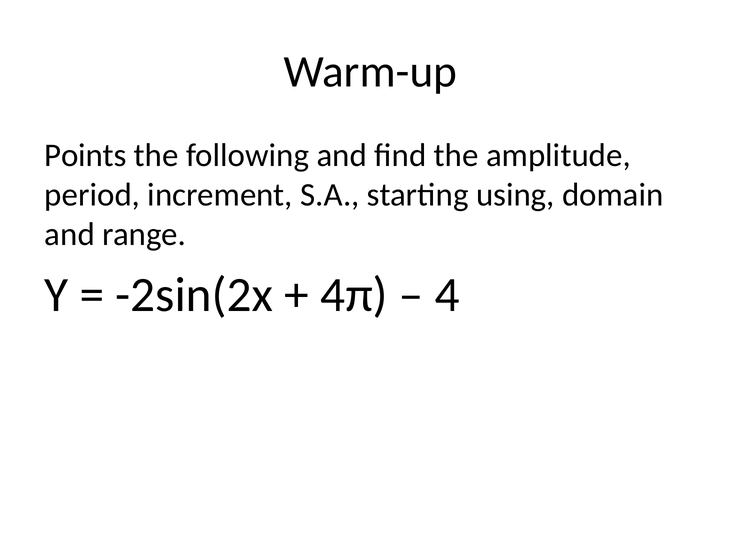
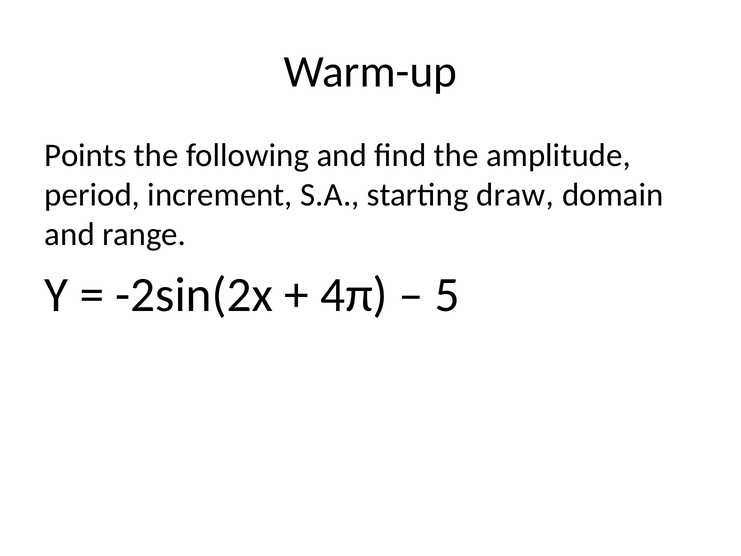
using: using -> draw (515, 195)
4: 4 -> 5 (447, 295)
